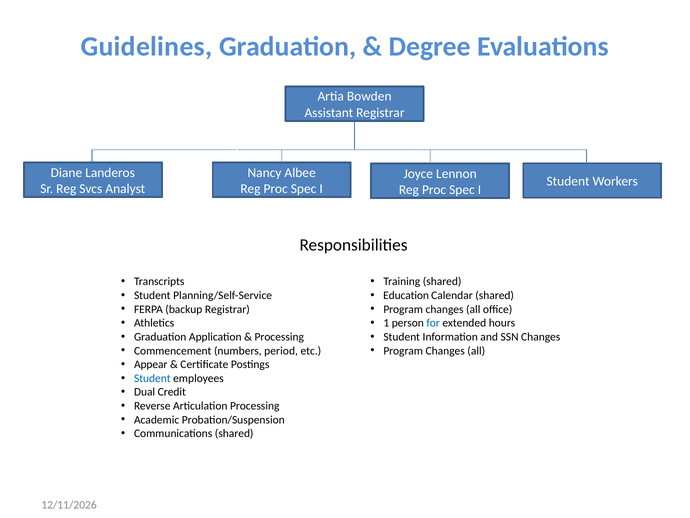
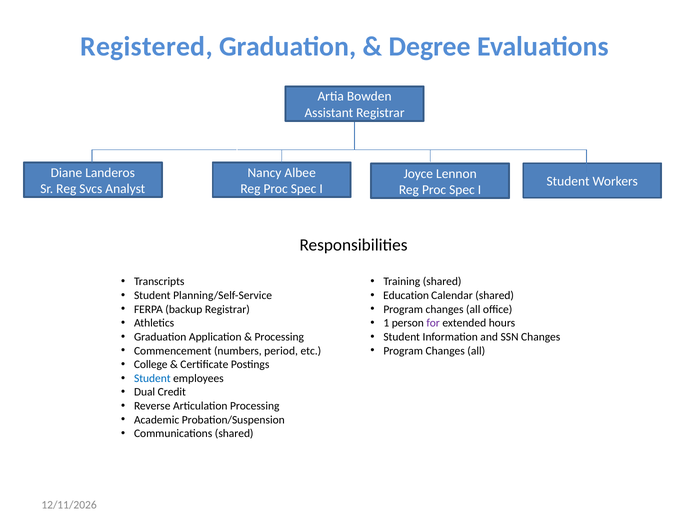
Guidelines: Guidelines -> Registered (147, 47)
for colour: blue -> purple (433, 323)
Appear: Appear -> College (151, 364)
